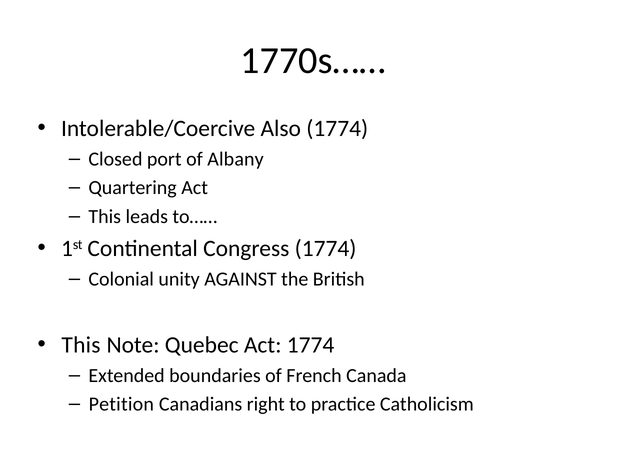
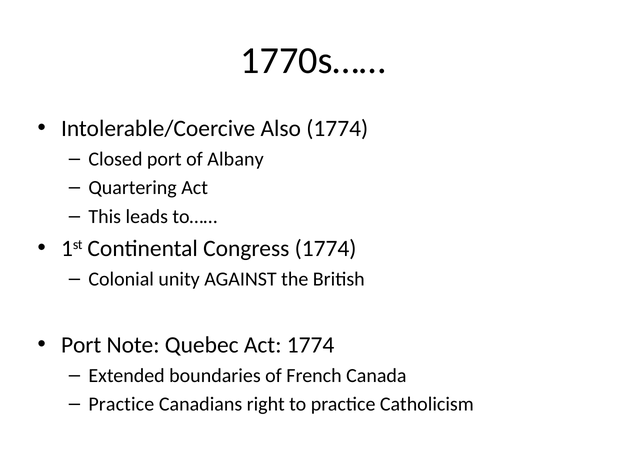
This: This -> Port (81, 345)
Petition: Petition -> Practice (121, 405)
